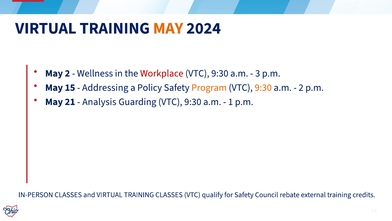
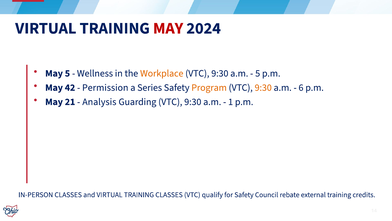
MAY colour: orange -> red (168, 28)
May 2: 2 -> 5 (67, 73)
Workplace colour: red -> orange (162, 73)
3: 3 -> 5 (258, 73)
15: 15 -> 42 (70, 87)
Addressing: Addressing -> Permission (105, 87)
Policy: Policy -> Series (150, 87)
2: 2 -> 6 (301, 87)
